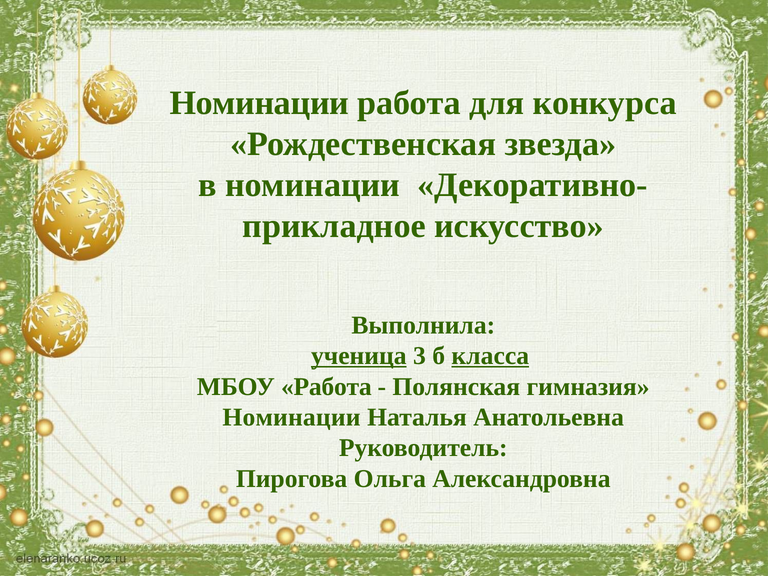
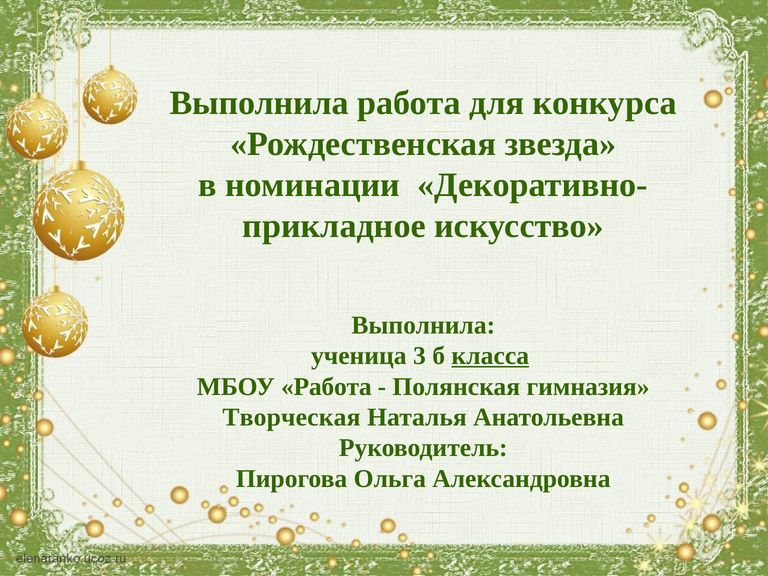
Номинации: Номинации -> Выполнила (259, 103)
ученица underline: present -> none (359, 356)
Номинации: Номинации -> Творческая (292, 417)
